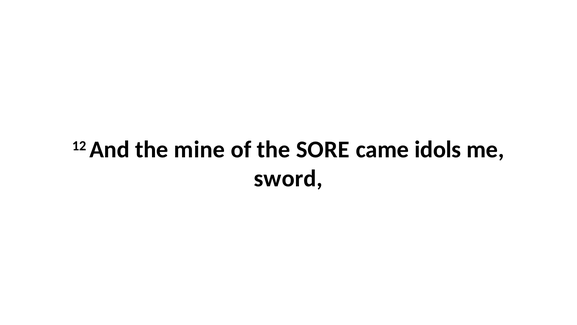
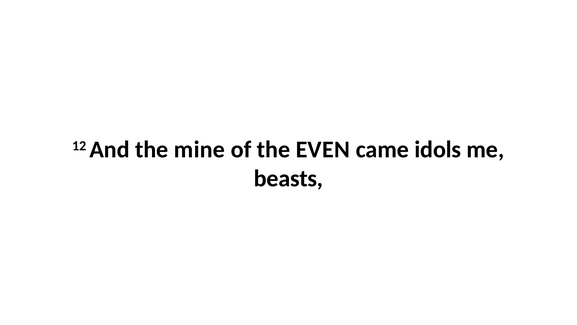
SORE: SORE -> EVEN (323, 150)
sword: sword -> beasts (289, 178)
